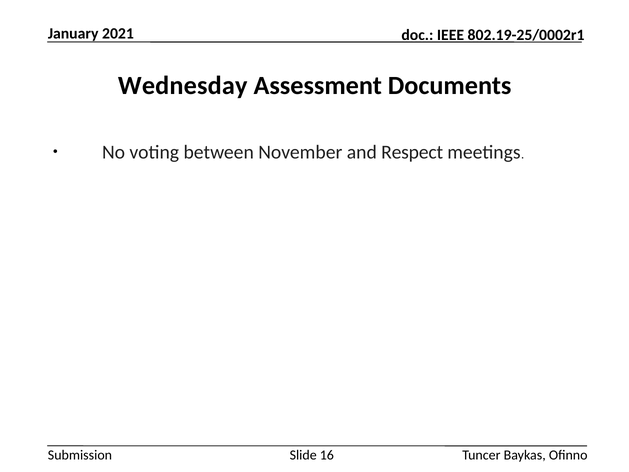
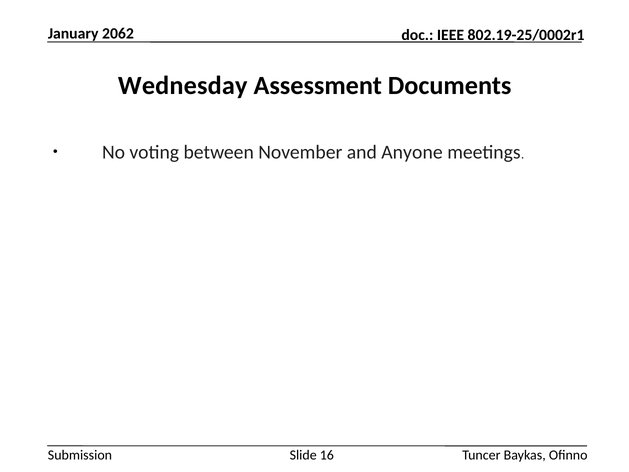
2021: 2021 -> 2062 (118, 33)
Respect: Respect -> Anyone (412, 152)
